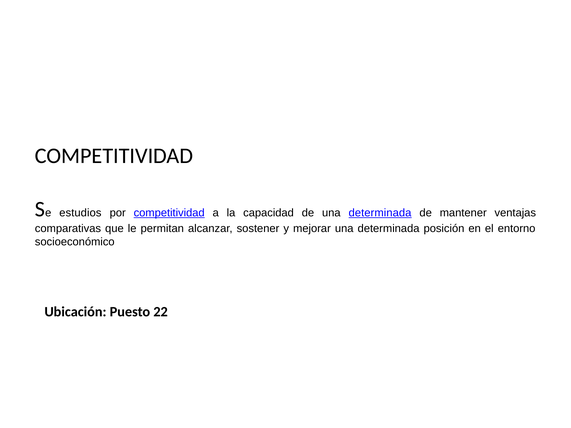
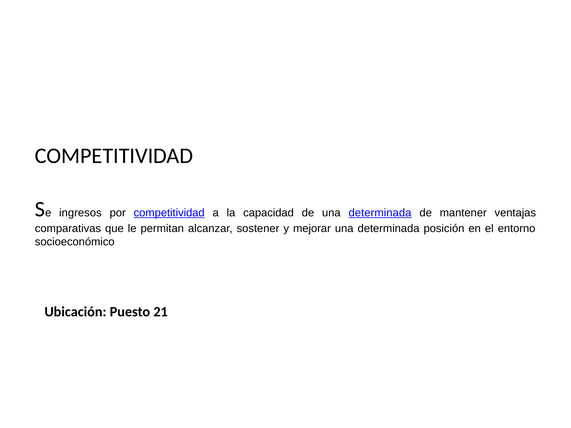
estudios: estudios -> ingresos (80, 213)
22: 22 -> 21 (161, 312)
